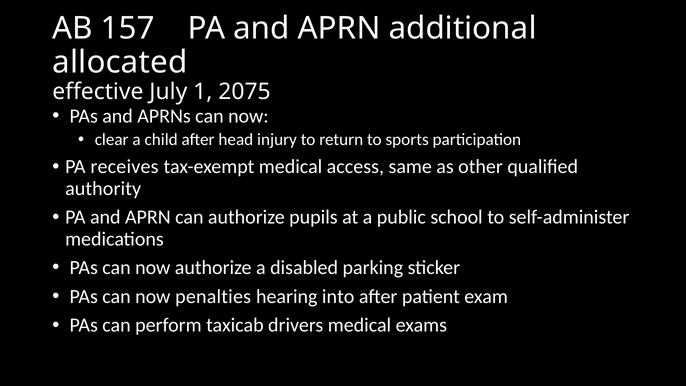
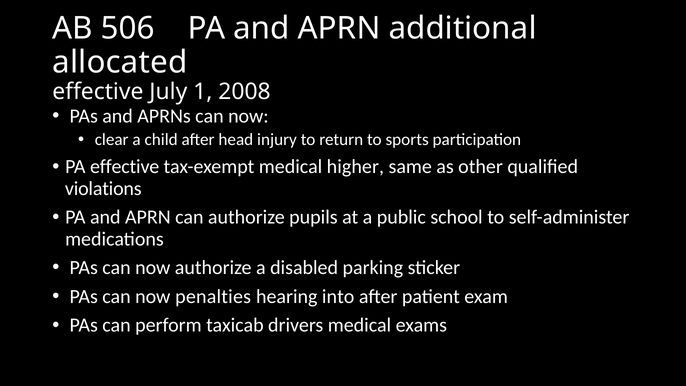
157: 157 -> 506 (128, 28)
2075: 2075 -> 2008 (245, 92)
PA receives: receives -> effective (125, 167)
access: access -> higher (355, 167)
authority: authority -> violations (103, 188)
